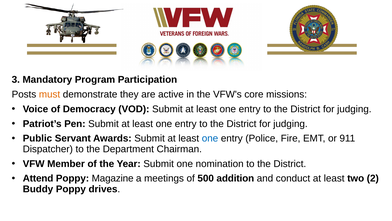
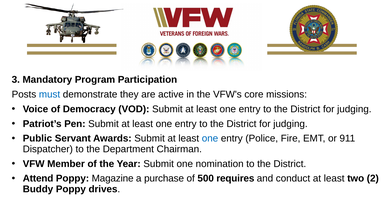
must colour: orange -> blue (50, 94)
meetings: meetings -> purchase (164, 178)
addition: addition -> requires (235, 178)
